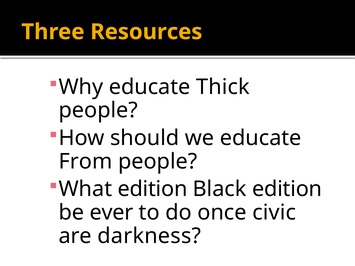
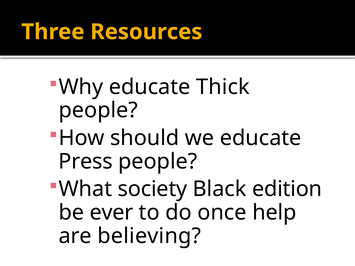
From: From -> Press (86, 162)
What edition: edition -> society (152, 189)
civic: civic -> help (274, 213)
darkness: darkness -> believing (149, 236)
